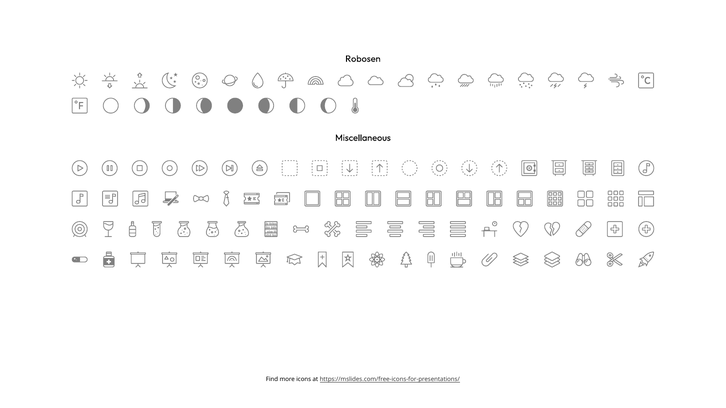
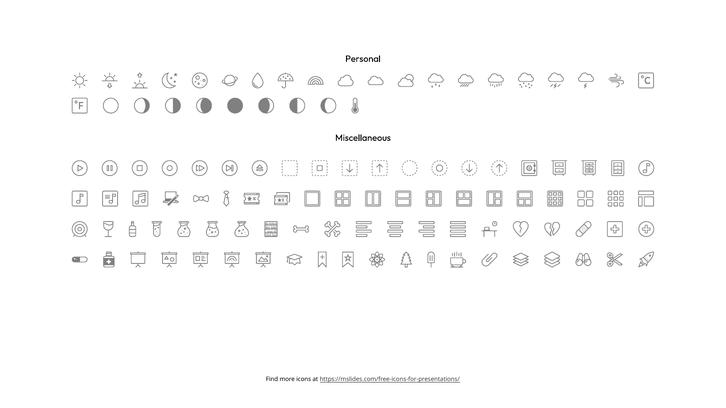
Robosen: Robosen -> Personal (363, 59)
